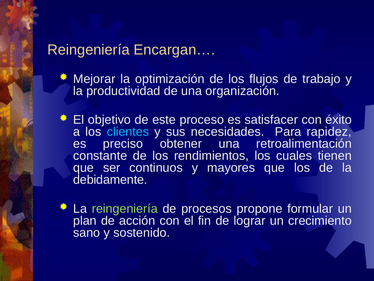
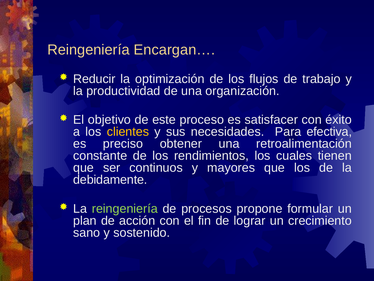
Mejorar: Mejorar -> Reducir (94, 79)
clientes colour: light blue -> yellow (128, 132)
rapidez: rapidez -> efectiva (329, 132)
